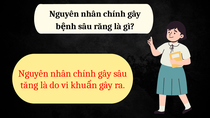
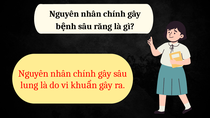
tăng: tăng -> lung (29, 85)
